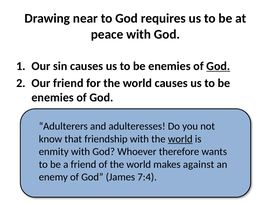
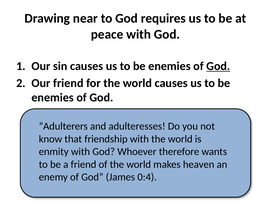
world underline: present -> none (180, 138)
against: against -> heaven (199, 164)
7:4: 7:4 -> 0:4 (147, 176)
